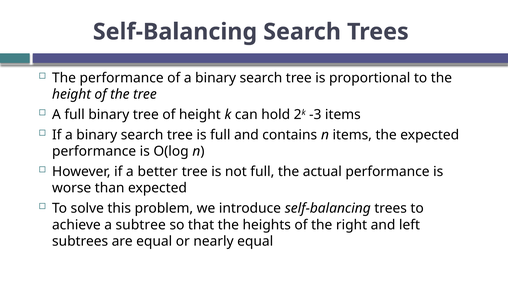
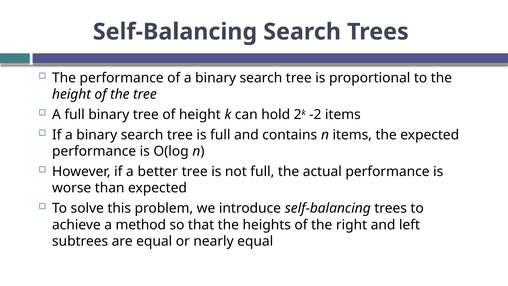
-3: -3 -> -2 (315, 114)
subtree: subtree -> method (141, 225)
